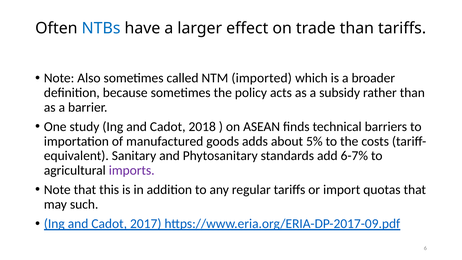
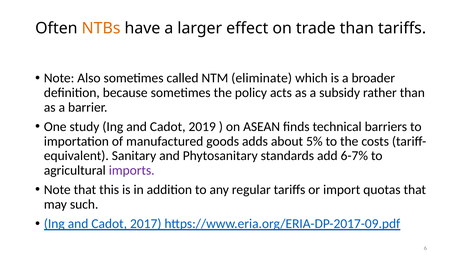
NTBs colour: blue -> orange (101, 28)
imported: imported -> eliminate (262, 78)
2018: 2018 -> 2019 (202, 127)
